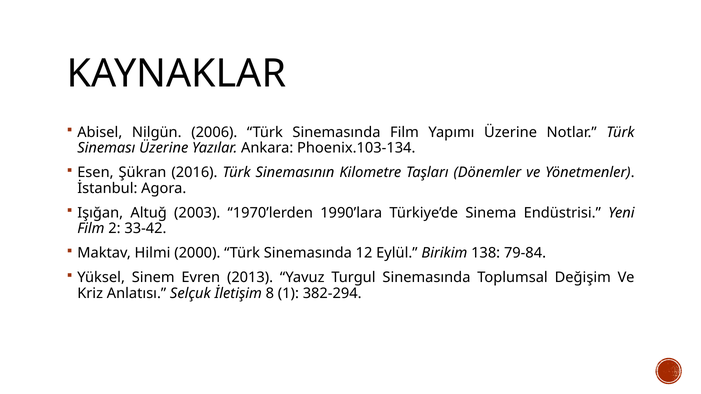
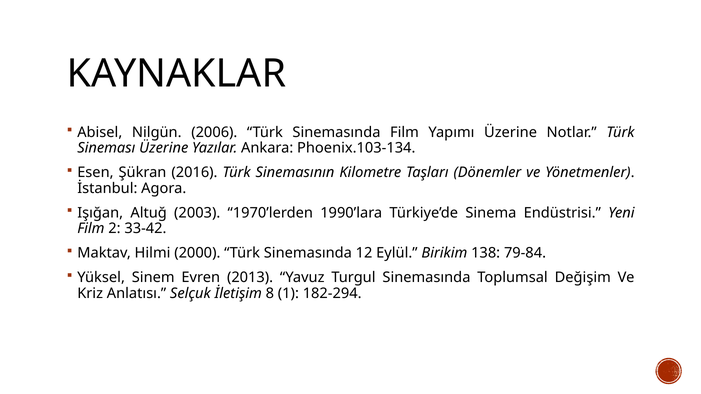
382-294: 382-294 -> 182-294 (332, 294)
